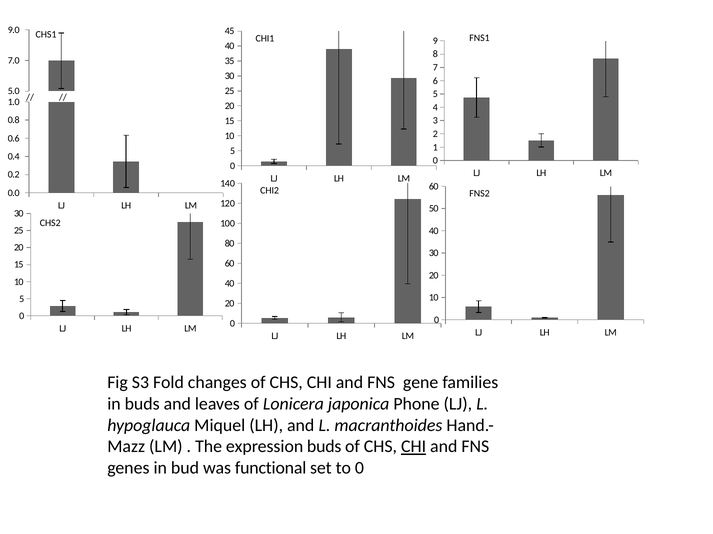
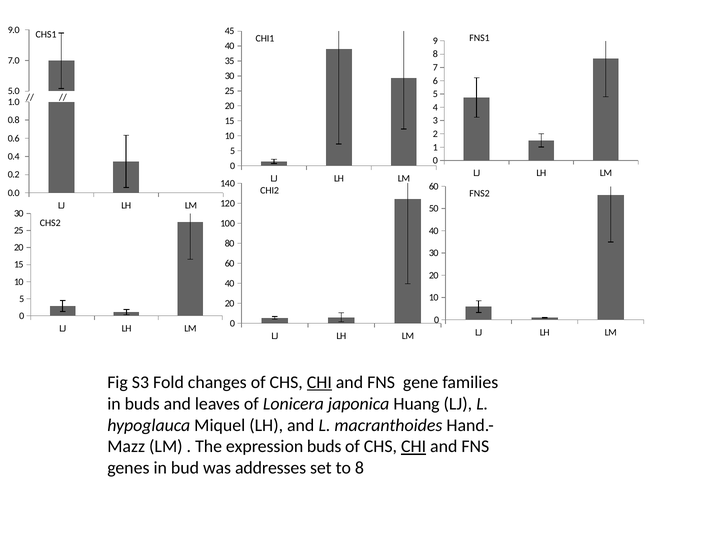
CHI underline: none -> present (319, 383)
Phone: Phone -> Huang (417, 404)
functional: functional -> addresses (271, 469)
to 0: 0 -> 8 (359, 469)
